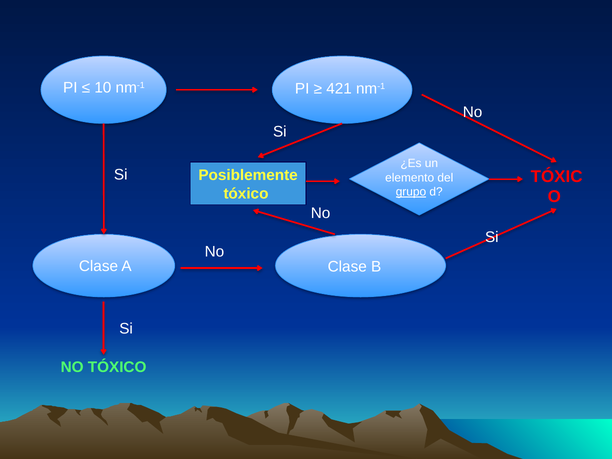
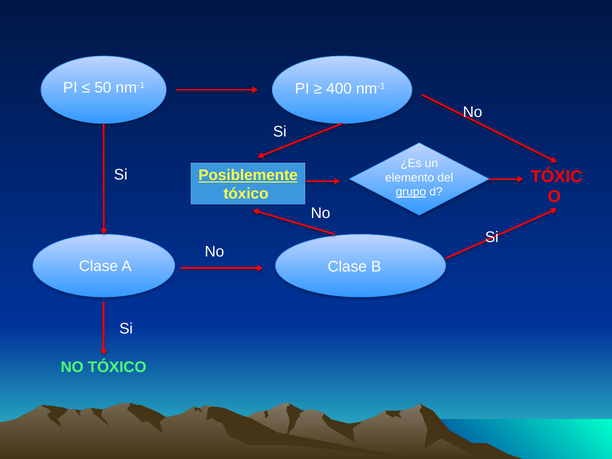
10: 10 -> 50 (103, 88)
421: 421 -> 400 (339, 89)
Posiblemente underline: none -> present (248, 175)
